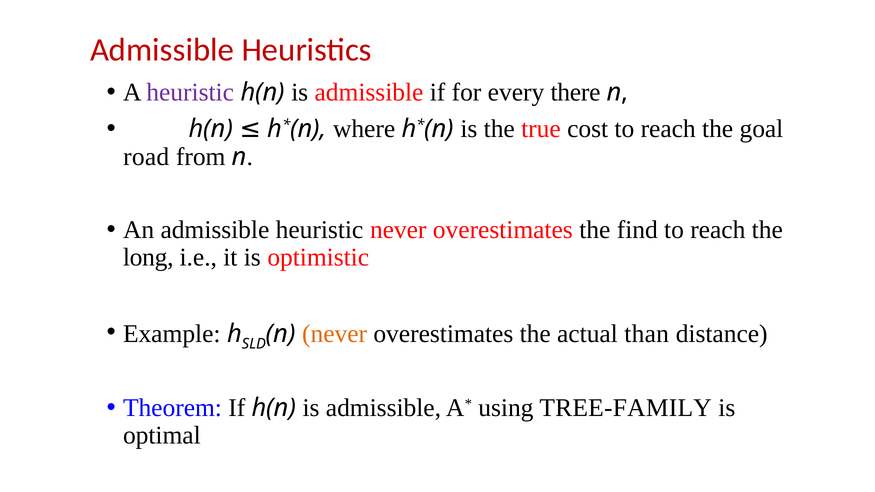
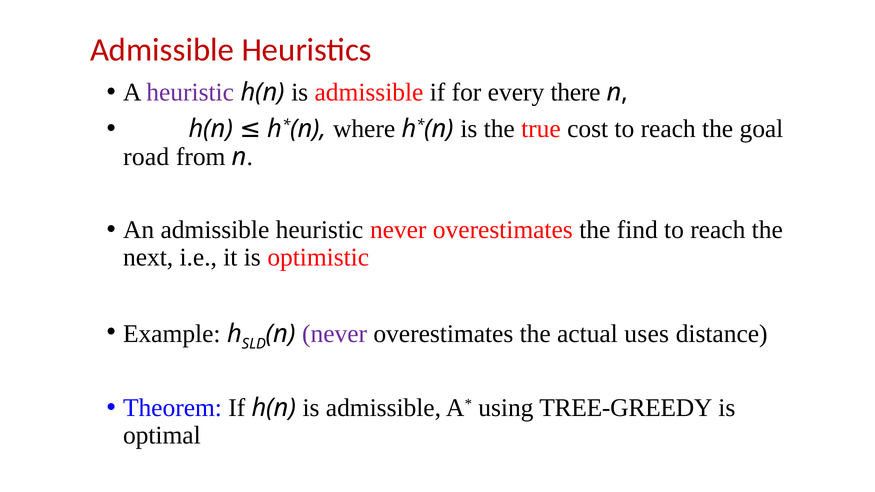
long: long -> next (148, 258)
never colour: orange -> purple (335, 334)
than: than -> uses (647, 334)
TREE-FAMILY: TREE-FAMILY -> TREE-GREEDY (626, 408)
